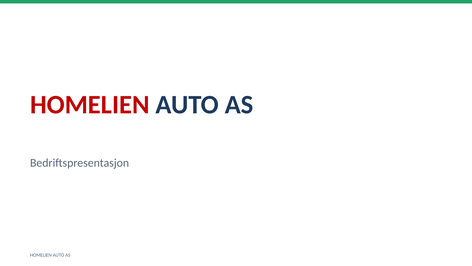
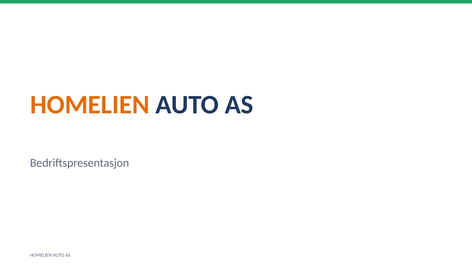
HOMELIEN colour: red -> orange (90, 105)
